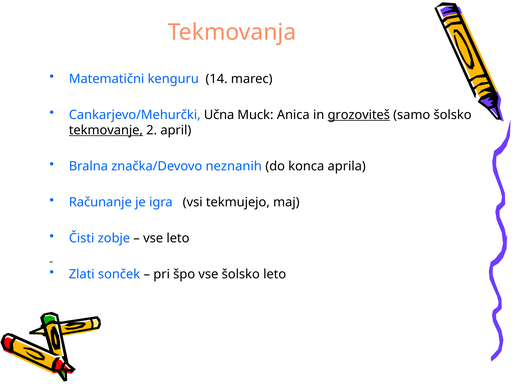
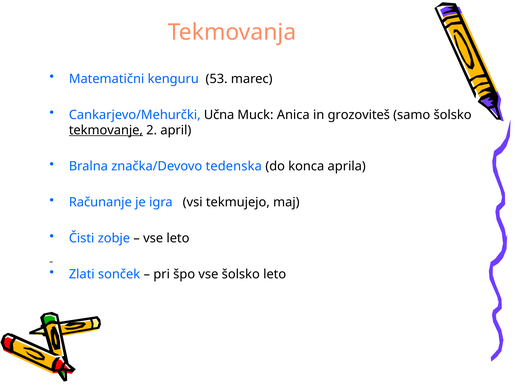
14: 14 -> 53 (217, 79)
grozoviteš underline: present -> none (359, 115)
neznanih: neznanih -> tedenska (234, 166)
